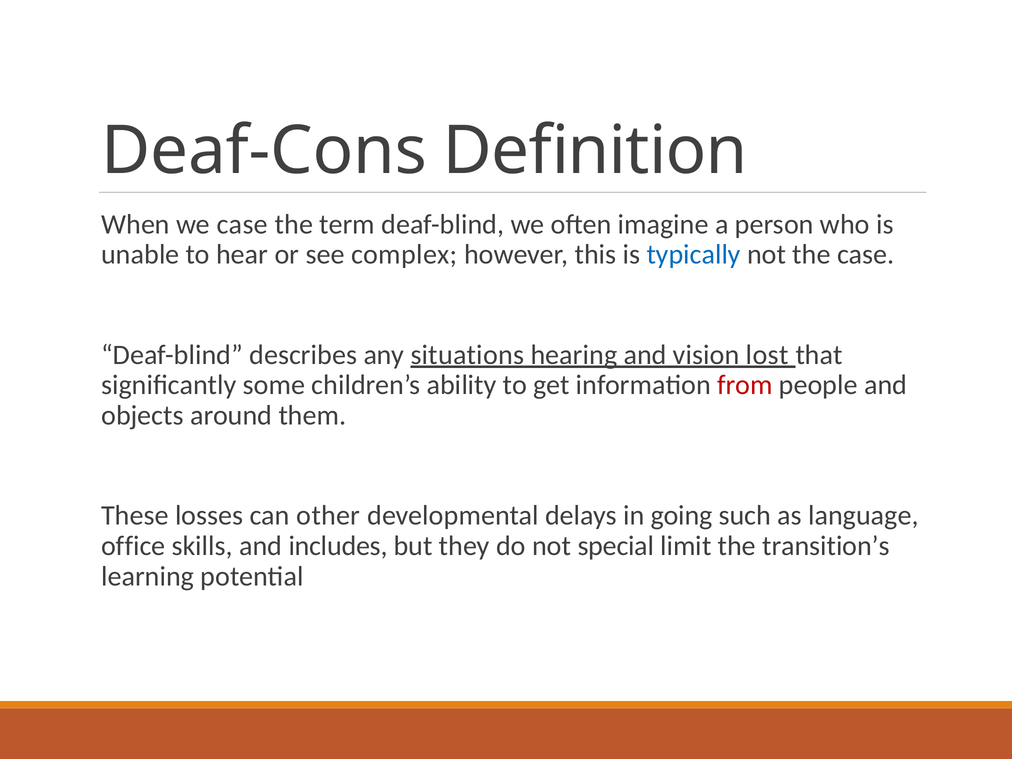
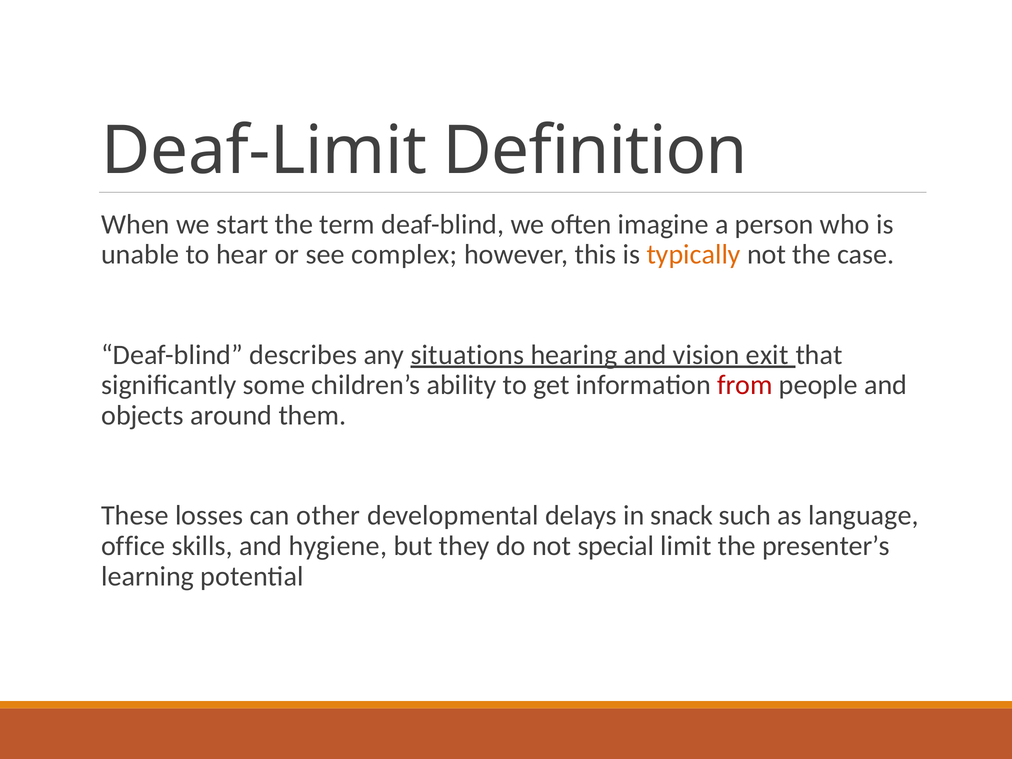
Deaf-Cons: Deaf-Cons -> Deaf-Limit (264, 151)
we case: case -> start (243, 224)
typically colour: blue -> orange (694, 255)
lost: lost -> exit (767, 355)
going: going -> snack (682, 516)
includes: includes -> hygiene (338, 546)
transition’s: transition’s -> presenter’s (826, 546)
